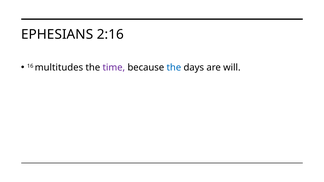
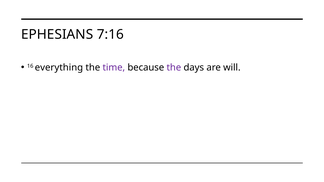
2:16: 2:16 -> 7:16 (110, 35)
multitudes: multitudes -> everything (59, 68)
the colour: blue -> purple (174, 68)
